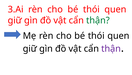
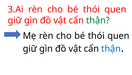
thận colour: purple -> blue (111, 48)
